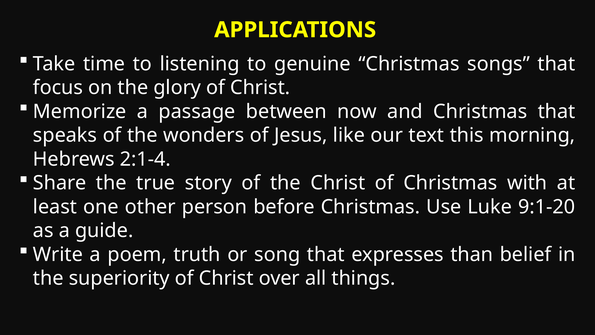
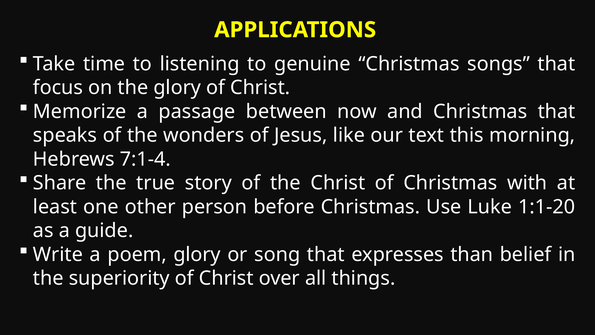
2:1-4: 2:1-4 -> 7:1-4 (145, 159)
9:1-20: 9:1-20 -> 1:1-20 (547, 207)
poem truth: truth -> glory (197, 254)
